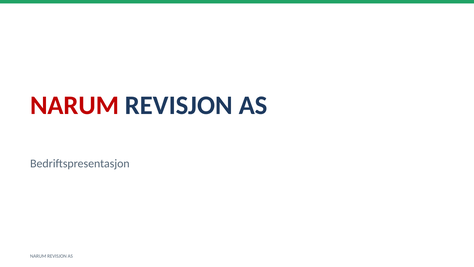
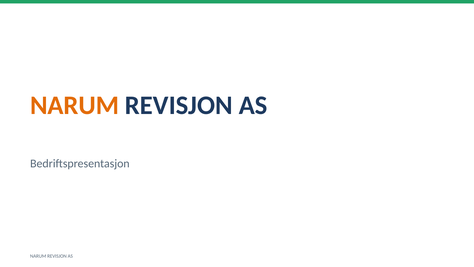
NARUM colour: red -> orange (75, 105)
